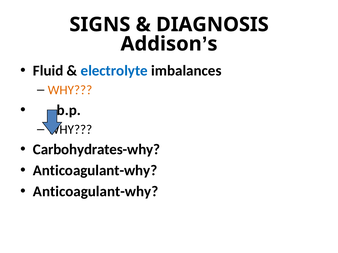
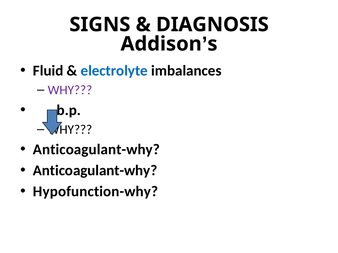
WHY colour: orange -> purple (70, 90)
Carbohydrates-why: Carbohydrates-why -> Anticoagulant-why (96, 150)
Anticoagulant-why: Anticoagulant-why -> Hypofunction-why (96, 192)
